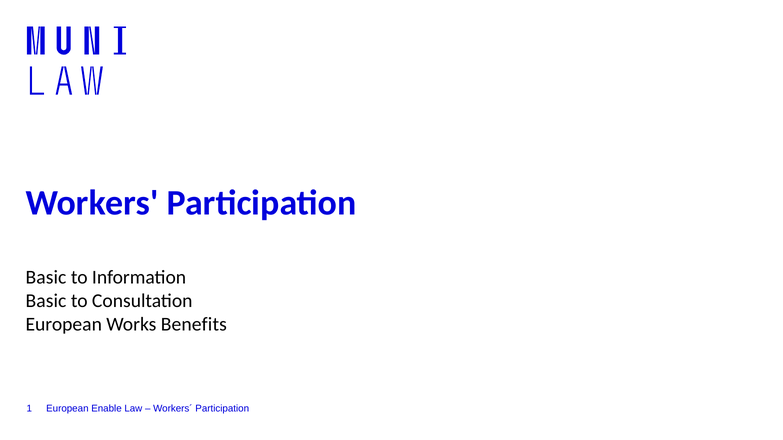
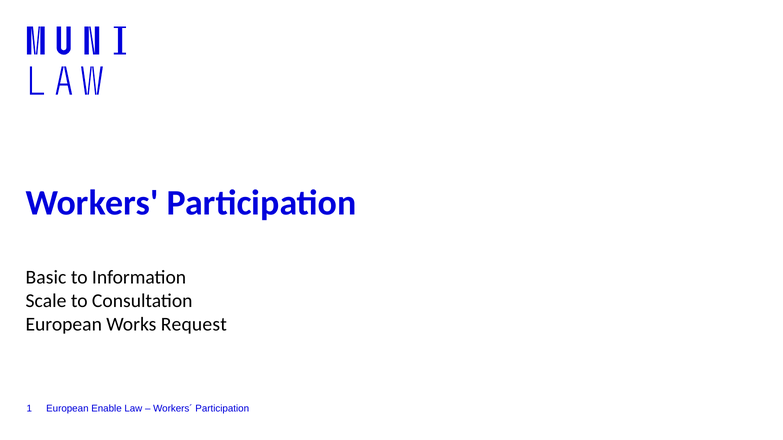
Basic: Basic -> Scale (46, 301)
Benefits: Benefits -> Request (194, 324)
